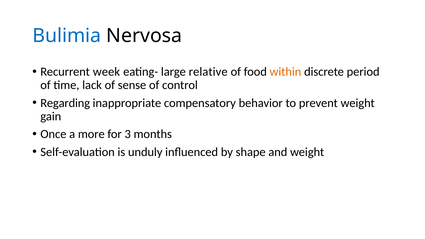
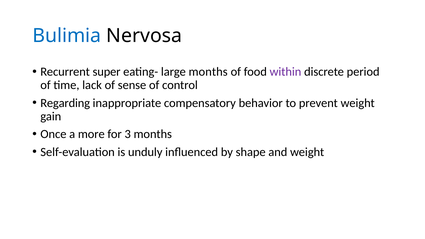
week: week -> super (107, 72)
large relative: relative -> months (208, 72)
within colour: orange -> purple (285, 72)
